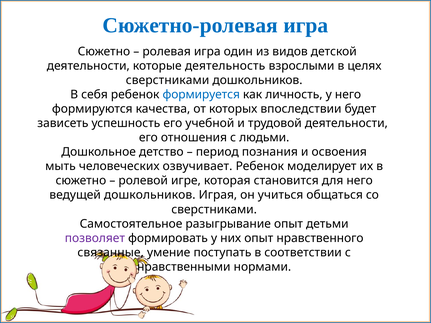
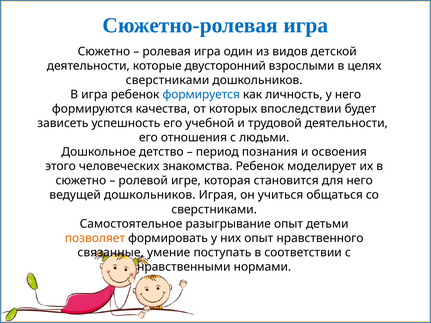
деятельность: деятельность -> двусторонний (225, 66)
В себя: себя -> игра (94, 95)
мыть: мыть -> этого (61, 166)
озвучивает: озвучивает -> знакомства (198, 166)
позволяет colour: purple -> orange (95, 238)
